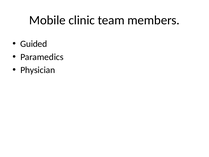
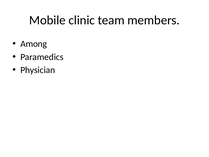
Guided: Guided -> Among (34, 44)
